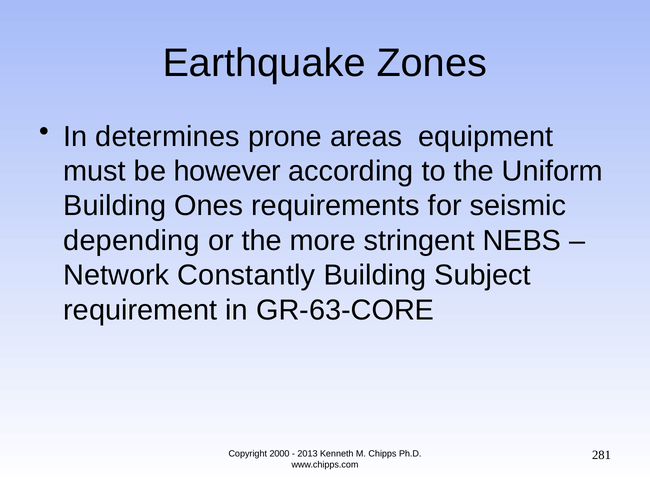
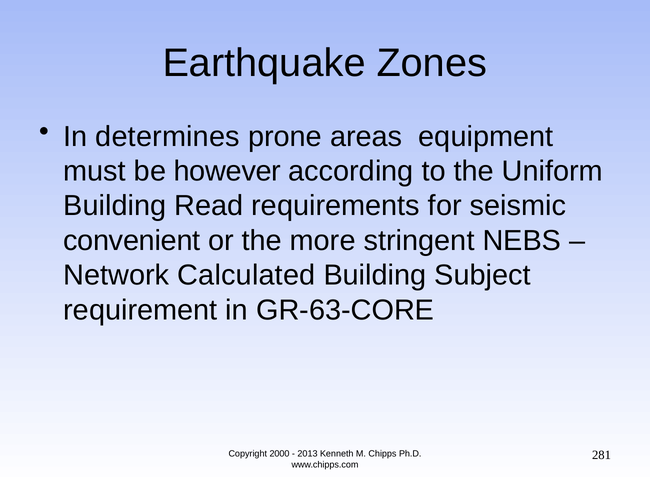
Ones: Ones -> Read (209, 206)
depending: depending -> convenient (132, 240)
Constantly: Constantly -> Calculated (246, 275)
